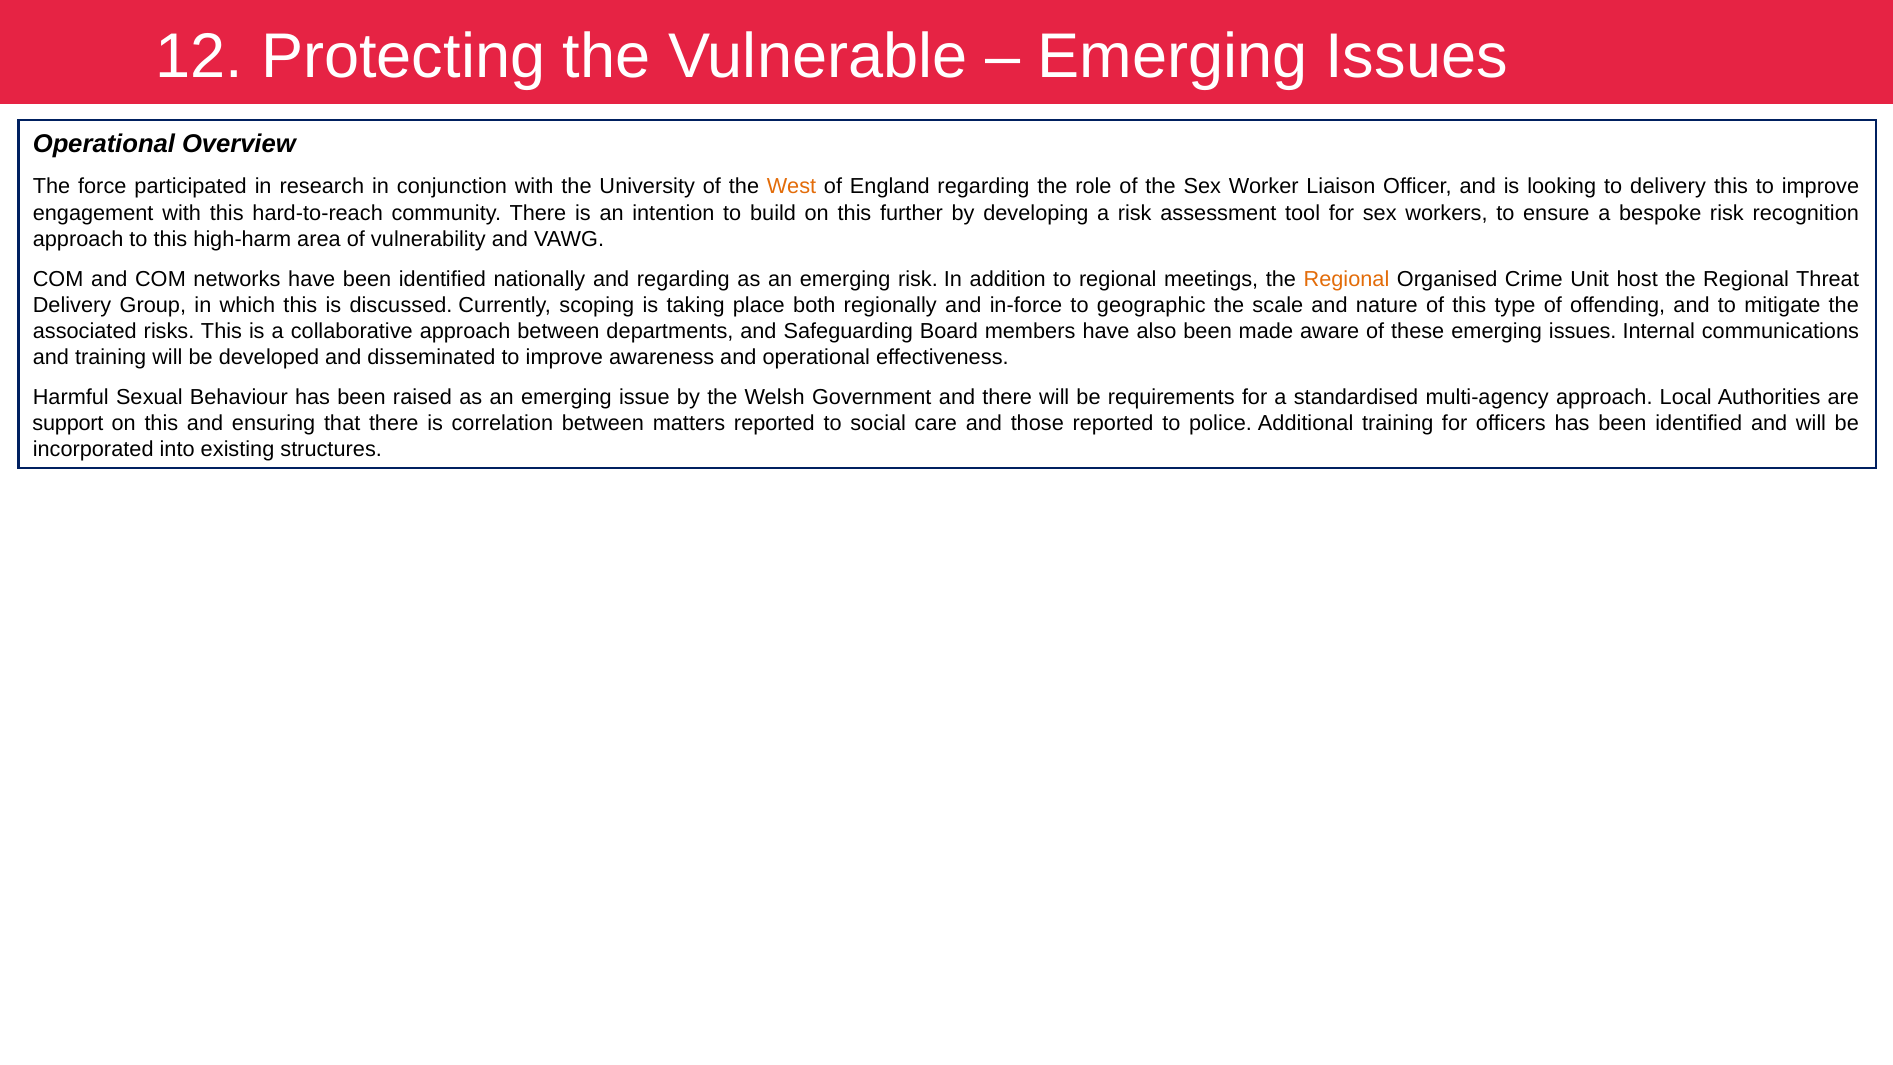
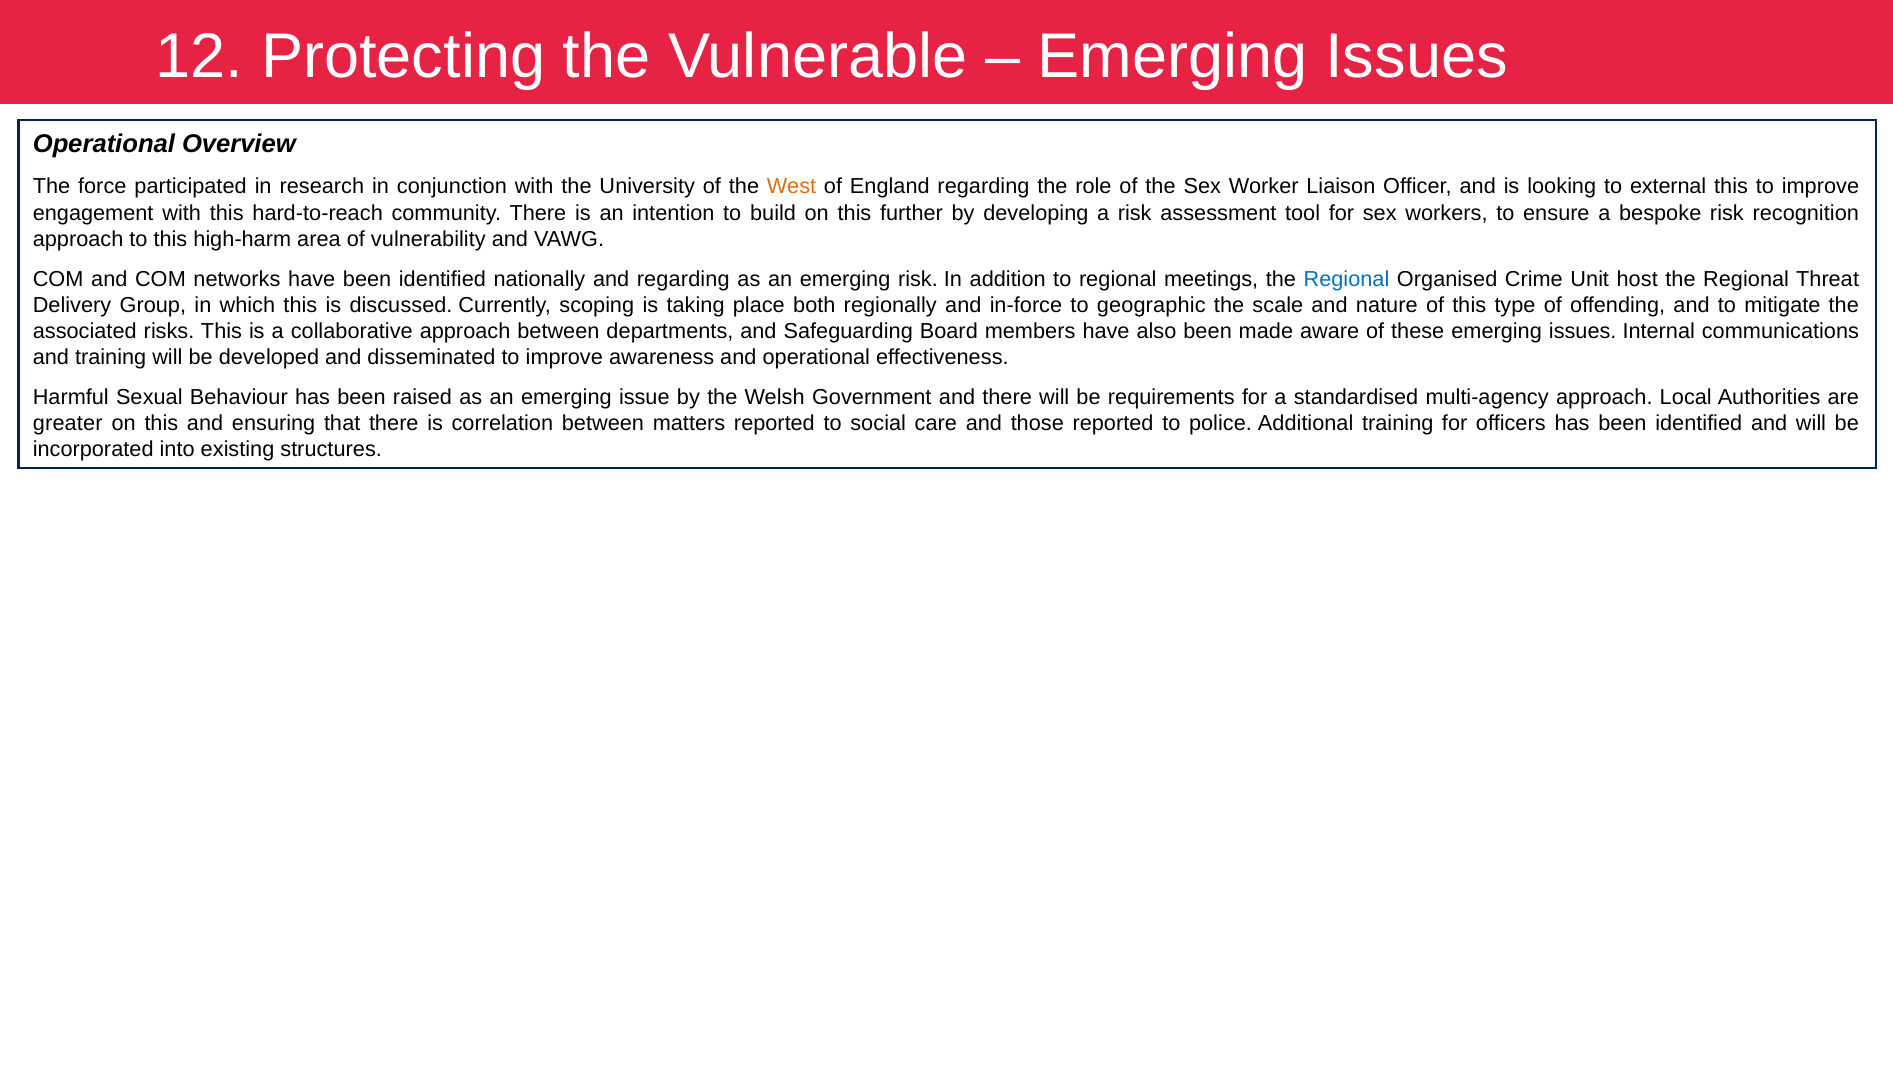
to delivery: delivery -> external (1668, 187)
Regional colour: orange -> blue (1347, 279)
support: support -> greater (68, 424)
